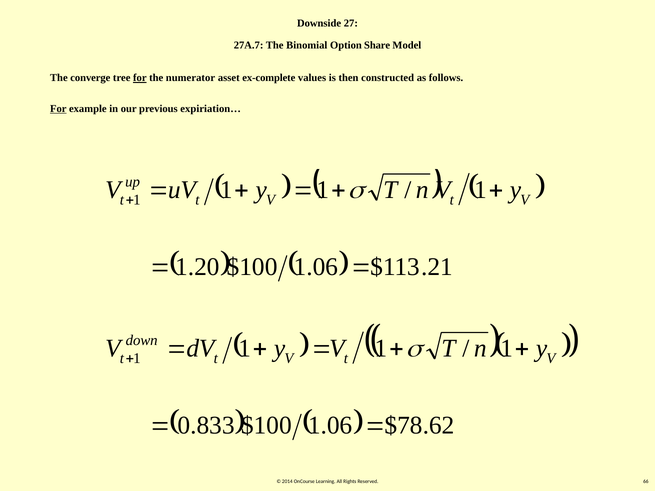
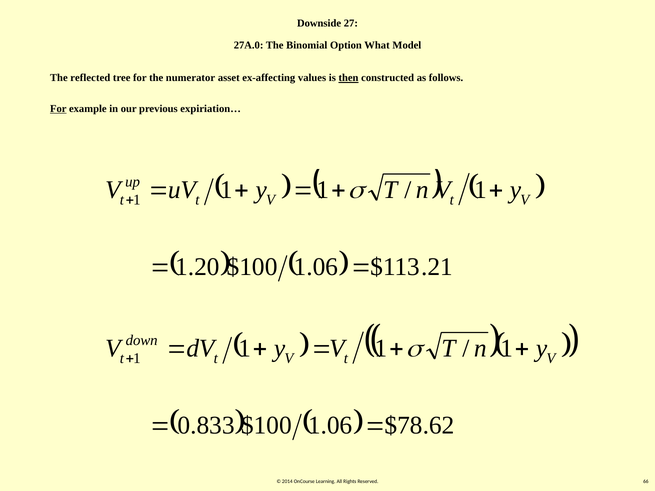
27A.7: 27A.7 -> 27A.0 (249, 45)
Share: Share -> What (377, 45)
converge: converge -> reflected (90, 78)
for underline: present -> none (140, 78)
ex-complete: ex-complete -> ex-affecting (269, 78)
then underline: none -> present (349, 78)
